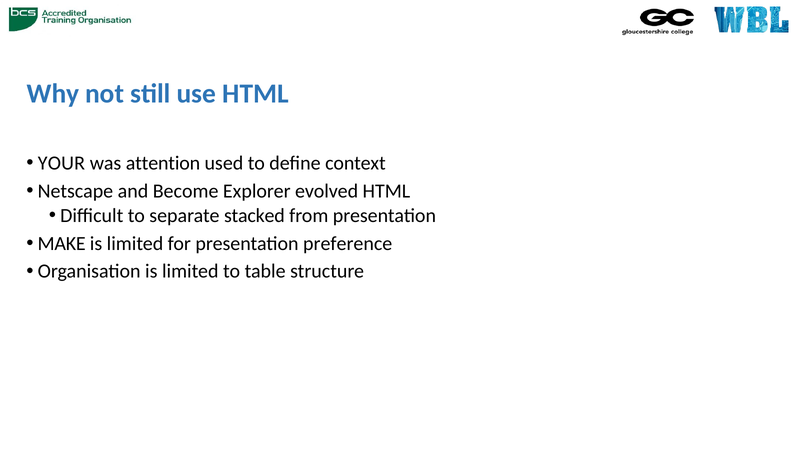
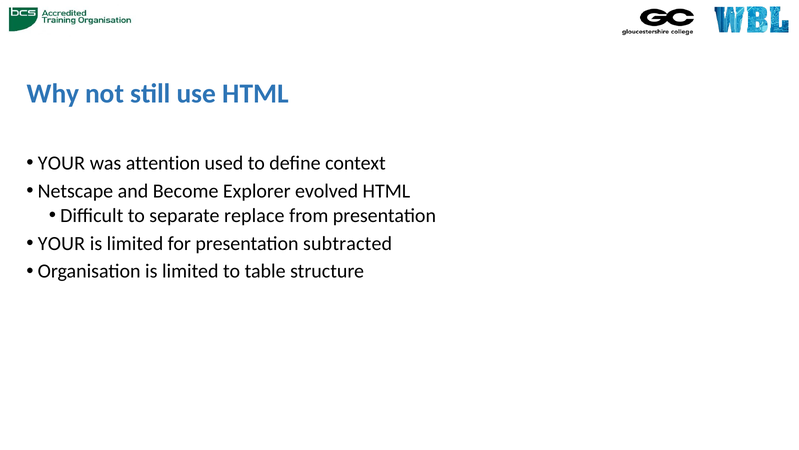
stacked: stacked -> replace (254, 215)
MAKE: MAKE -> YOUR (61, 243)
preference: preference -> subtracted (348, 243)
